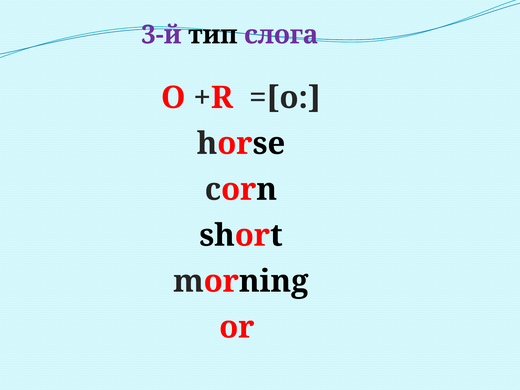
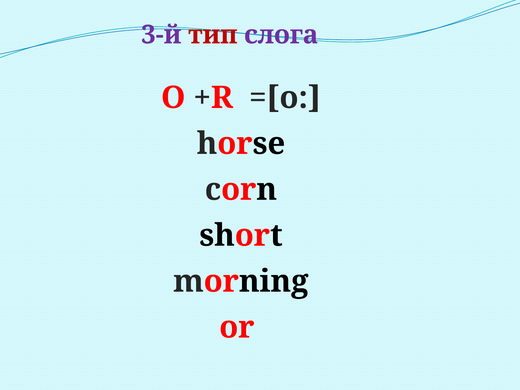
тип colour: black -> red (213, 35)
